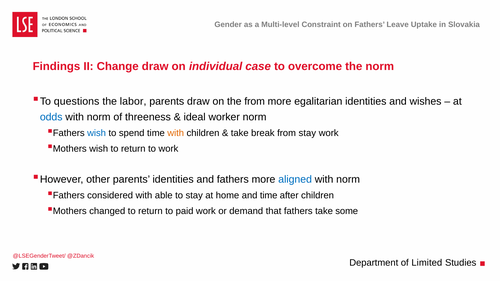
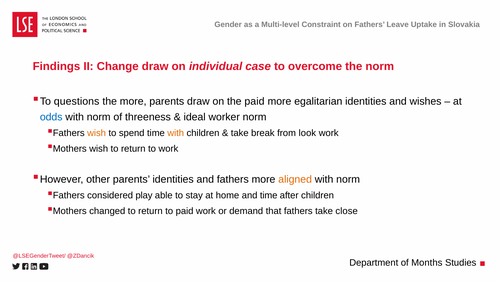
the labor: labor -> more (133, 101)
the from: from -> paid (255, 101)
wish colour: blue -> orange (97, 133)
from stay: stay -> look (307, 133)
aligned colour: blue -> orange (295, 180)
considered with: with -> play (144, 196)
some: some -> close (347, 211)
Limited: Limited -> Months (427, 263)
